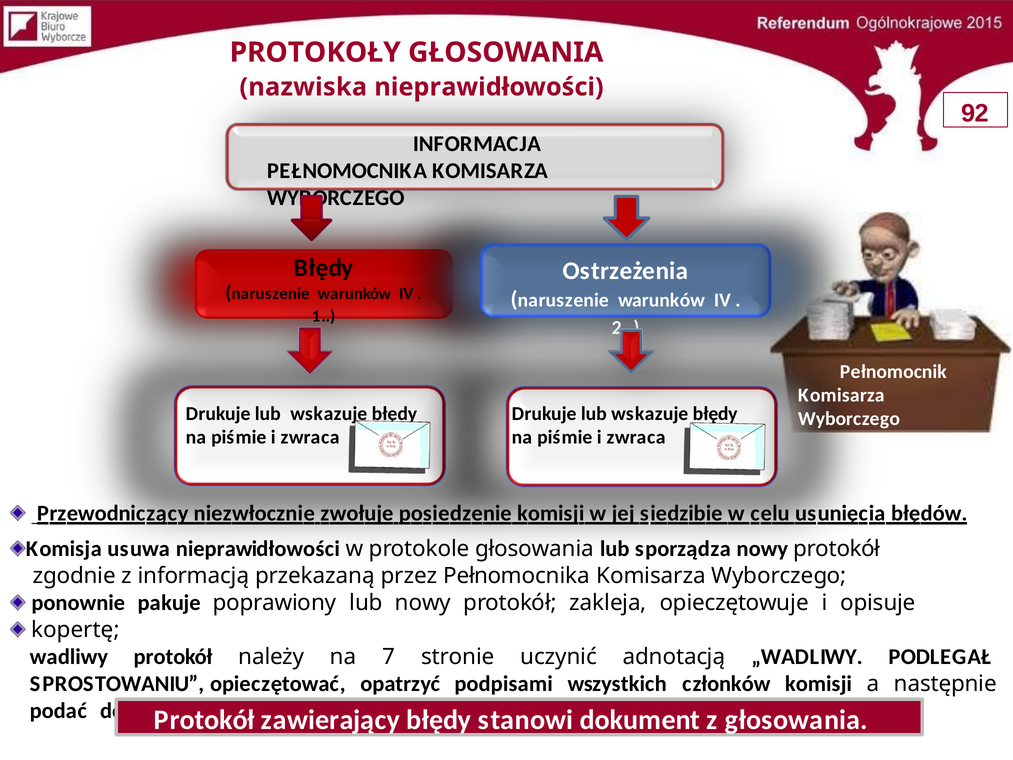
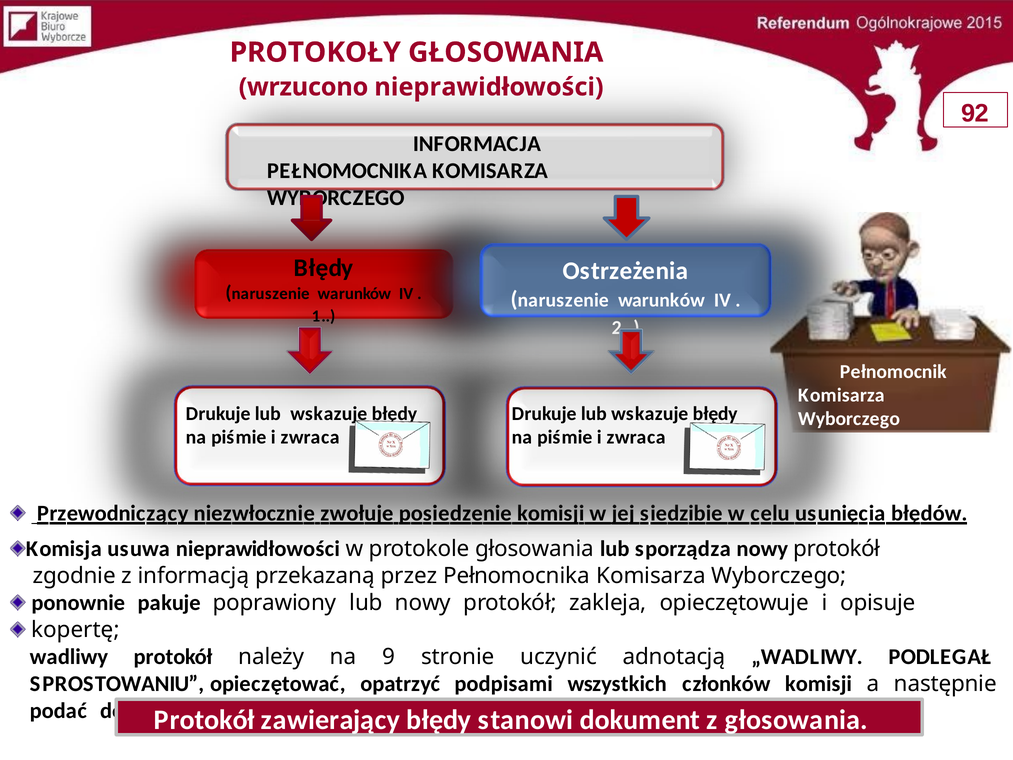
nazwiska: nazwiska -> wrzucono (304, 87)
7: 7 -> 9 (389, 657)
